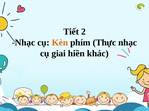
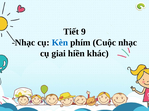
2: 2 -> 9 (83, 32)
Kèn colour: orange -> blue (60, 43)
Thực: Thực -> Cuộc (104, 43)
